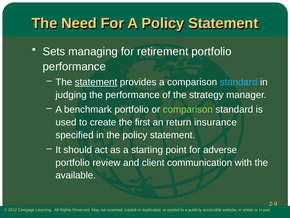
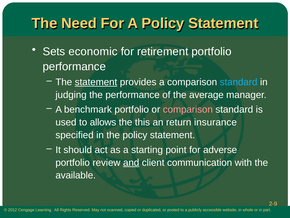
managing: managing -> economic (93, 51)
strategy: strategy -> average (206, 95)
comparison colour: light green -> pink (188, 109)
create: create -> allows (103, 122)
first: first -> this (142, 122)
and underline: none -> present (131, 162)
